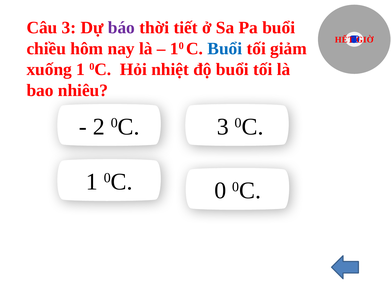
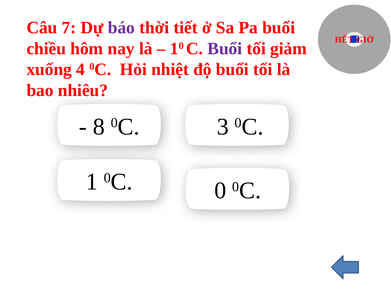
Câu 3: 3 -> 7 (69, 28)
Buổi colour: blue -> purple (225, 49)
xuống 1: 1 -> 4 (81, 69)
2: 2 -> 8 (99, 127)
